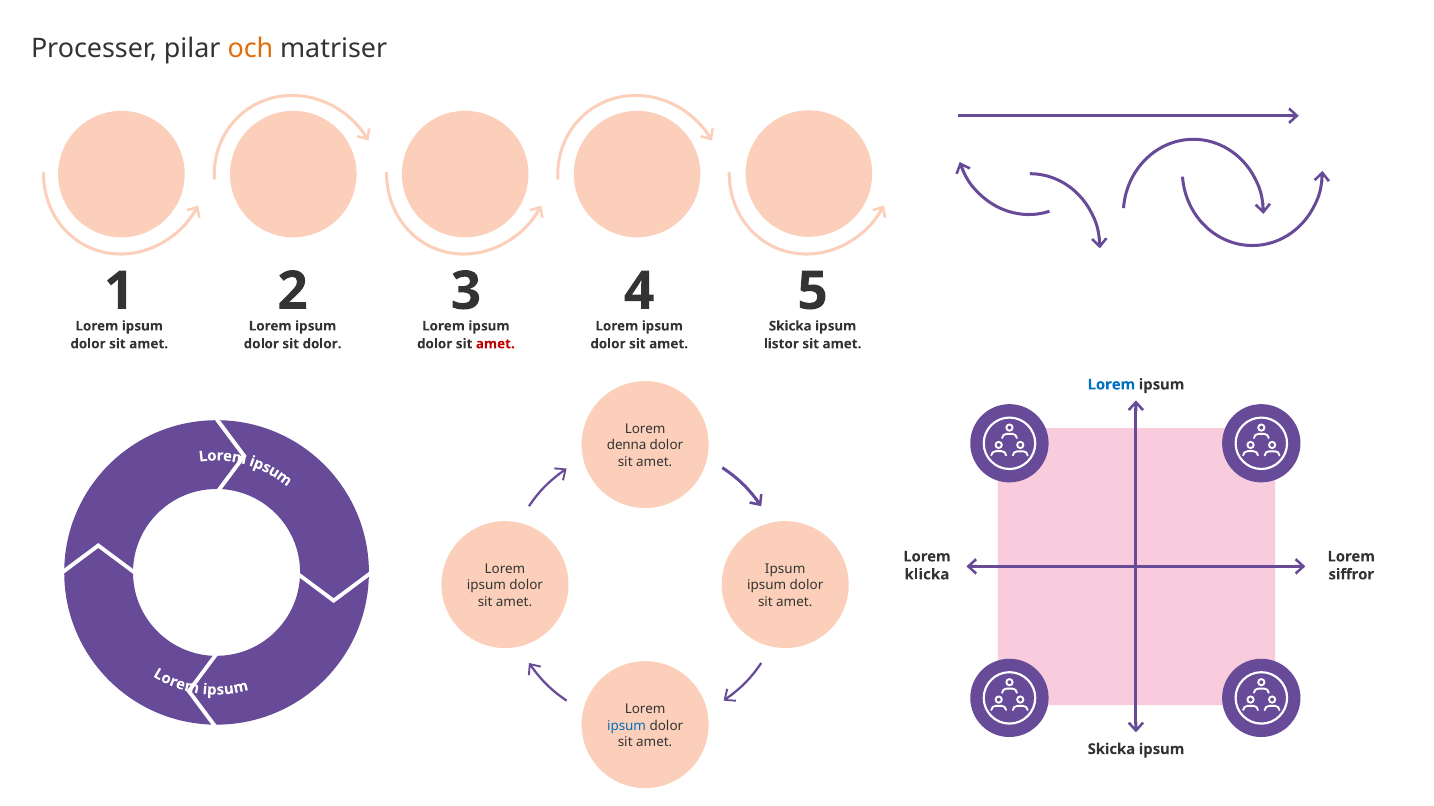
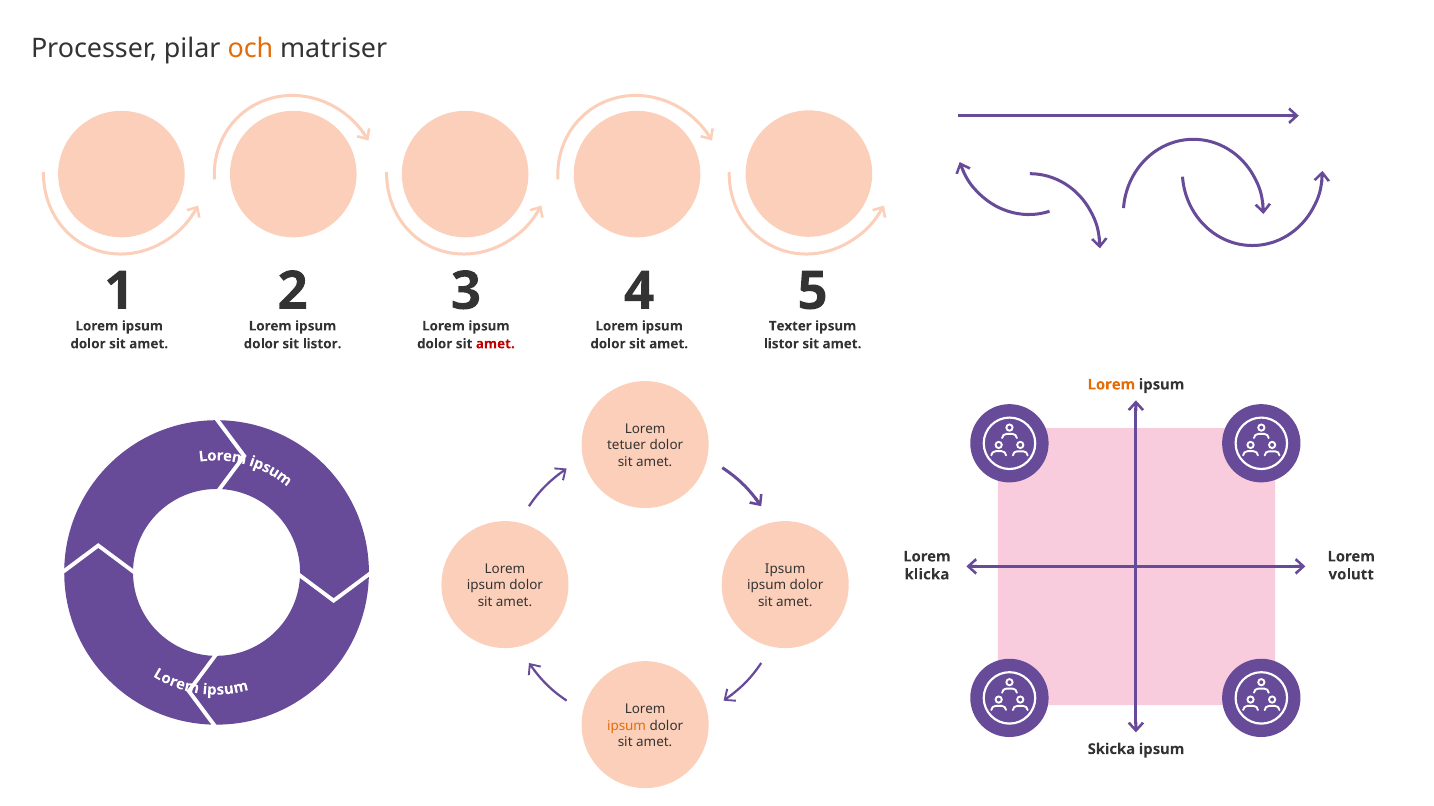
Skicka: Skicka -> Texter (790, 326)
sit dolor: dolor -> listor (322, 344)
Lorem colour: blue -> orange (1111, 385)
denna: denna -> tetuer (627, 446)
siffror: siffror -> volutt (1351, 575)
ipsum colour: blue -> orange (627, 726)
